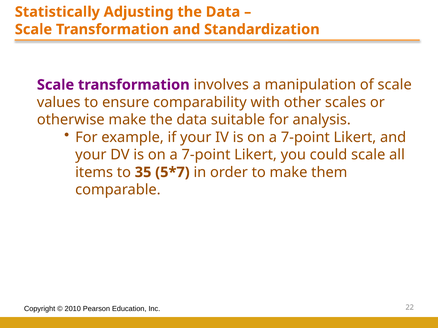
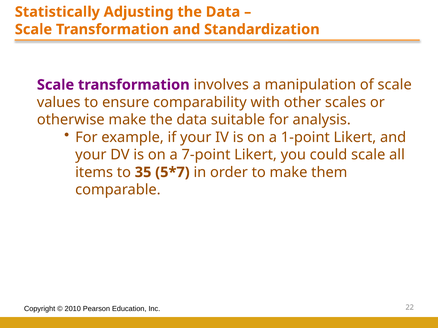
7-point: 7-point -> 1-point (305, 137)
